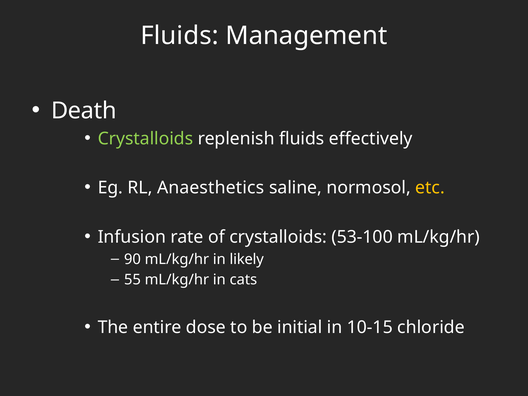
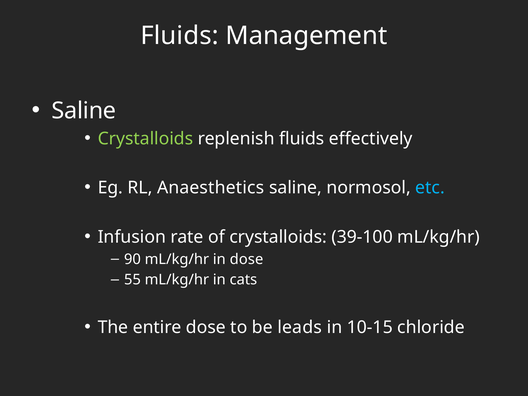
Death: Death -> Saline (84, 111)
etc colour: yellow -> light blue (430, 188)
53-100: 53-100 -> 39-100 (362, 237)
in likely: likely -> dose (247, 259)
initial: initial -> leads (300, 327)
